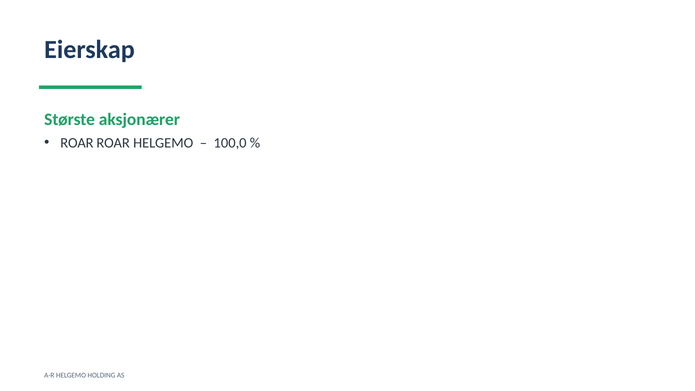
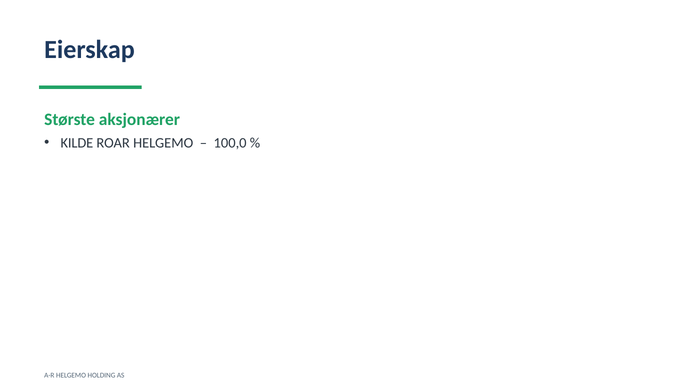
ROAR: ROAR -> KILDE (77, 143)
